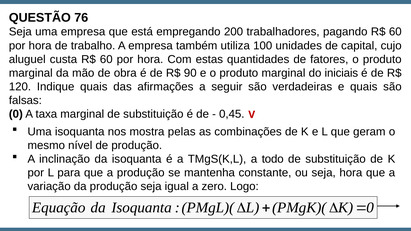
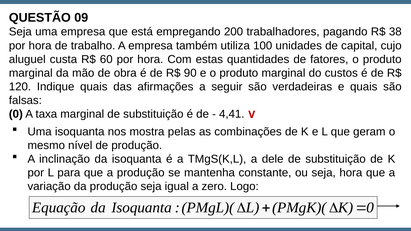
76: 76 -> 09 (81, 18)
pagando R$ 60: 60 -> 38 (395, 32)
iniciais: iniciais -> custos (341, 73)
0,45: 0,45 -> 4,41 (232, 114)
todo: todo -> dele (273, 159)
